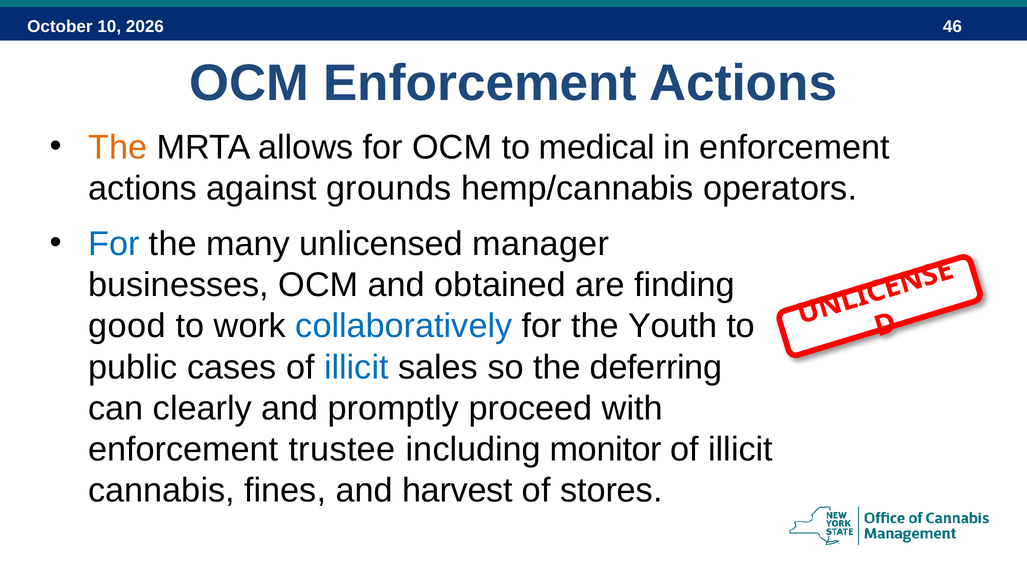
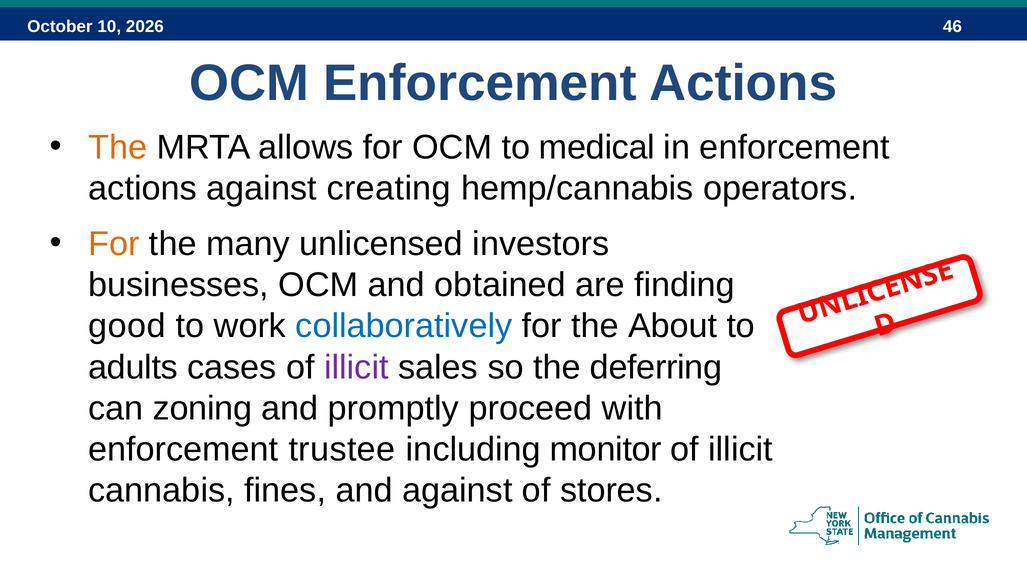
grounds: grounds -> creating (389, 189)
For colour: blue -> orange (114, 244)
manager: manager -> investors (541, 244)
Youth: Youth -> About (673, 326)
public: public -> adults (133, 367)
illicit colour: blue -> purple (356, 367)
clearly: clearly -> zoning (203, 408)
and harvest: harvest -> against (457, 490)
